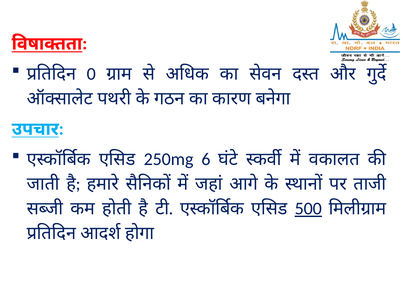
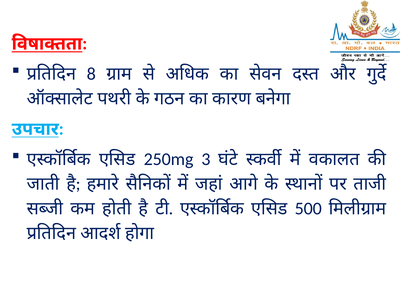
0: 0 -> 8 (91, 74)
6: 6 -> 3 (206, 159)
500 underline: present -> none (308, 209)
